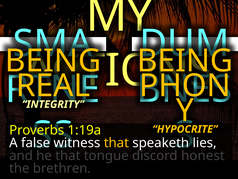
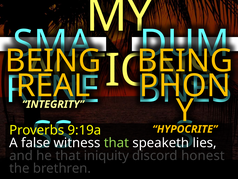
1:19a: 1:19a -> 9:19a (84, 130)
that colour: yellow -> light green (116, 143)
tongue: tongue -> iniquity (106, 155)
